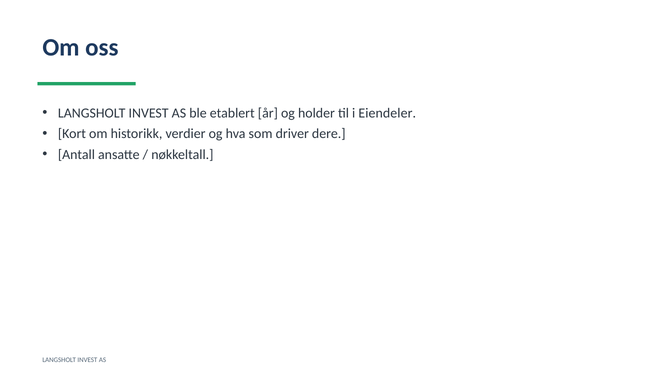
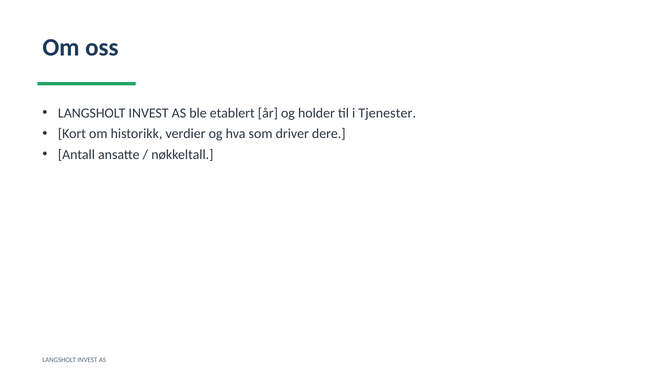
Eiendeler: Eiendeler -> Tjenester (387, 113)
